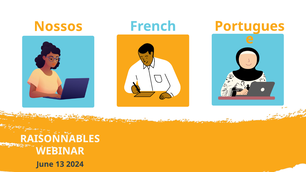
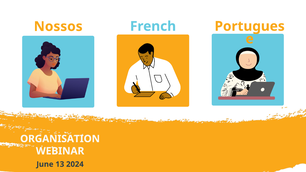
RAISONNABLES: RAISONNABLES -> ORGANISATION (60, 139)
